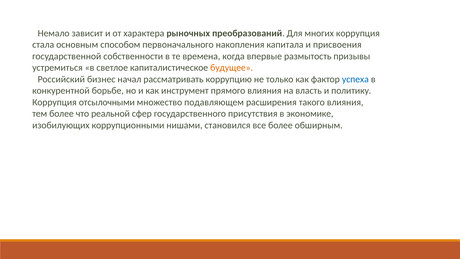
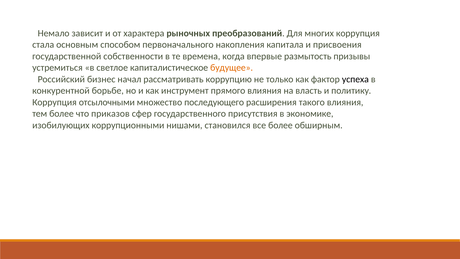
успеха colour: blue -> black (355, 79)
подавляющем: подавляющем -> последующего (214, 102)
реальной: реальной -> приказов (110, 114)
